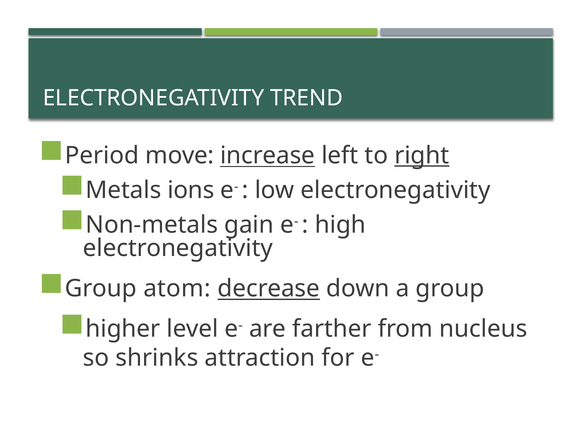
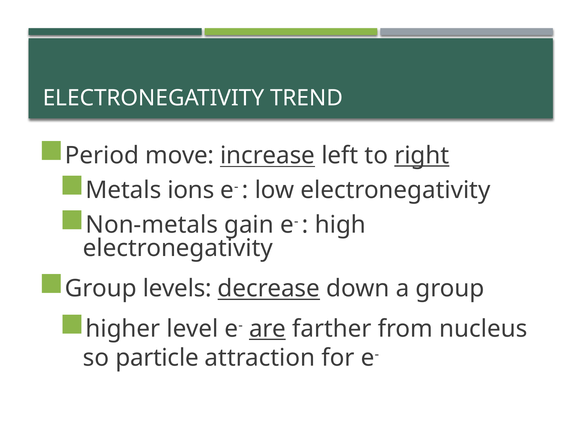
atom: atom -> levels (177, 288)
are underline: none -> present (268, 328)
shrinks: shrinks -> particle (157, 358)
